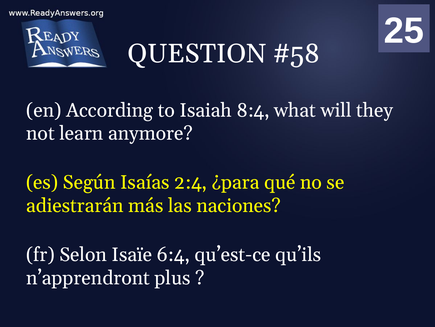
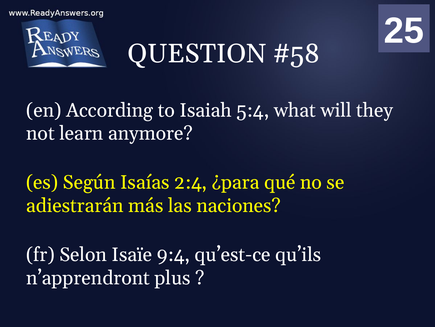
8:4: 8:4 -> 5:4 (253, 110)
6:4: 6:4 -> 9:4 (173, 254)
